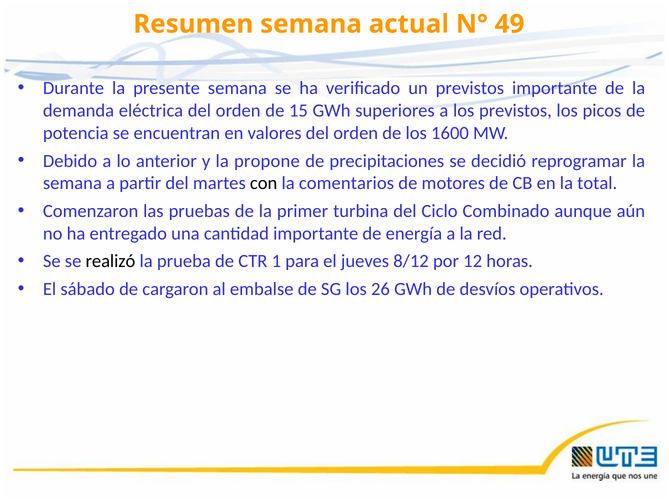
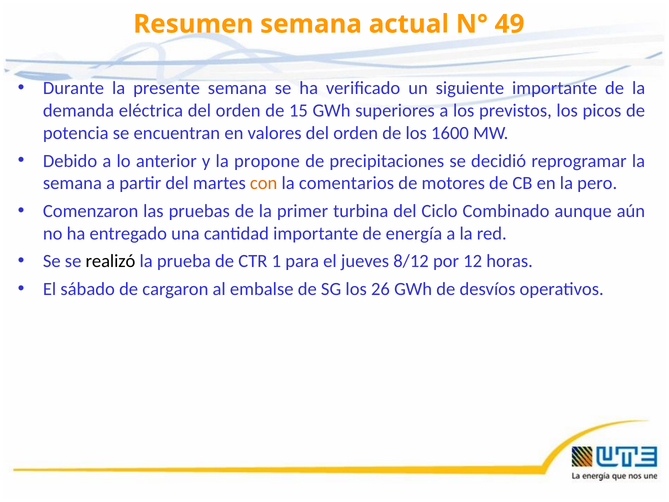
un previstos: previstos -> siguiente (470, 88)
con colour: black -> orange (264, 183)
total: total -> pero (597, 183)
